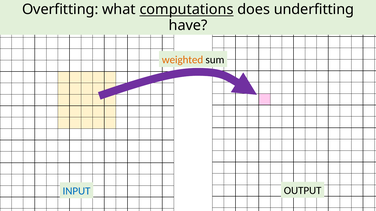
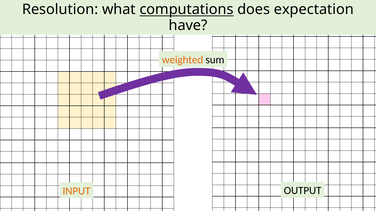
Overfitting: Overfitting -> Resolution (60, 9)
underfitting: underfitting -> expectation (314, 9)
INPUT colour: blue -> orange (77, 192)
